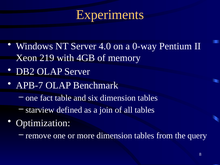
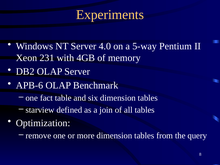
0-way: 0-way -> 5-way (145, 46)
219: 219 -> 231 (47, 58)
APB-7: APB-7 -> APB-6 (30, 85)
